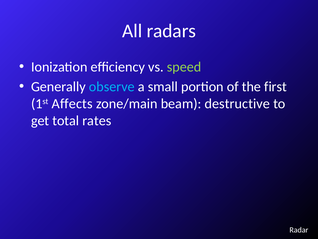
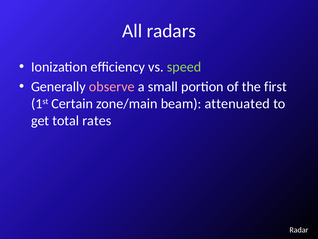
observe colour: light blue -> pink (112, 87)
Affects: Affects -> Certain (72, 103)
destructive: destructive -> attenuated (237, 103)
